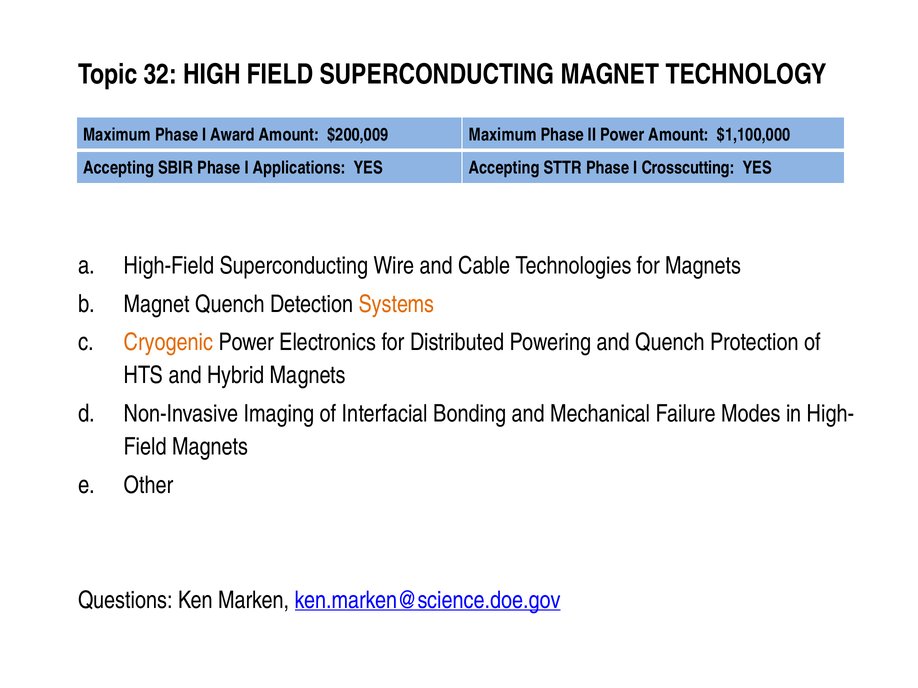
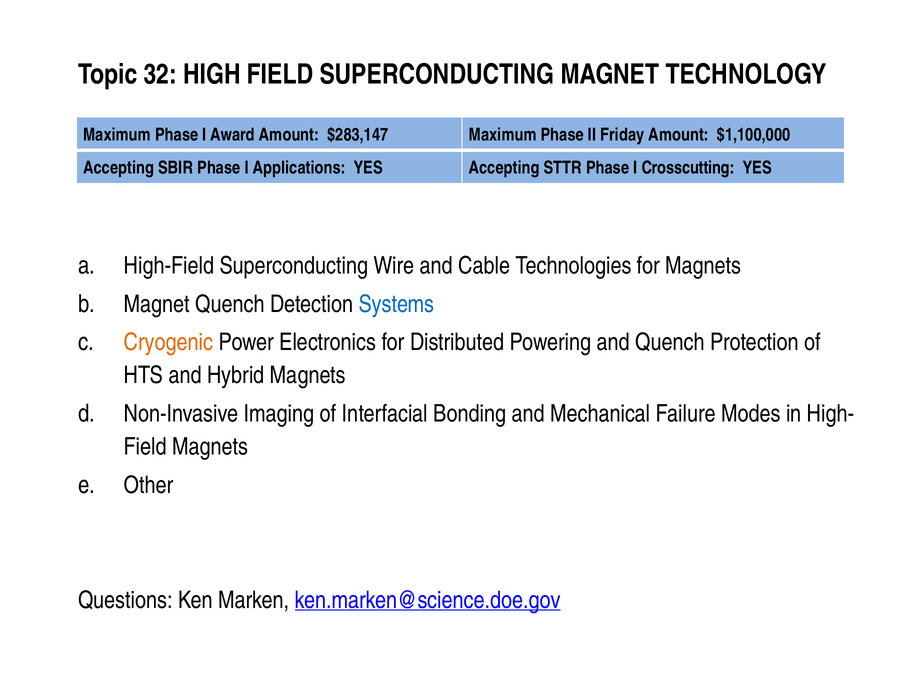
$200,009: $200,009 -> $283,147 (358, 135)
II Power: Power -> Friday (622, 135)
Systems colour: orange -> blue (397, 304)
